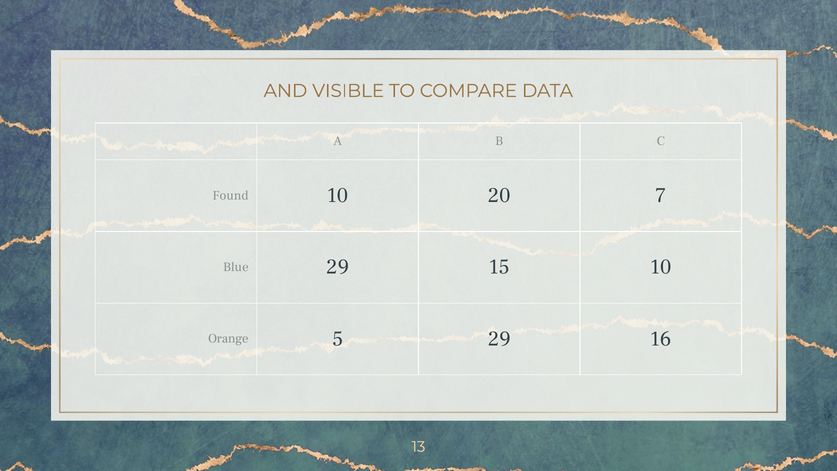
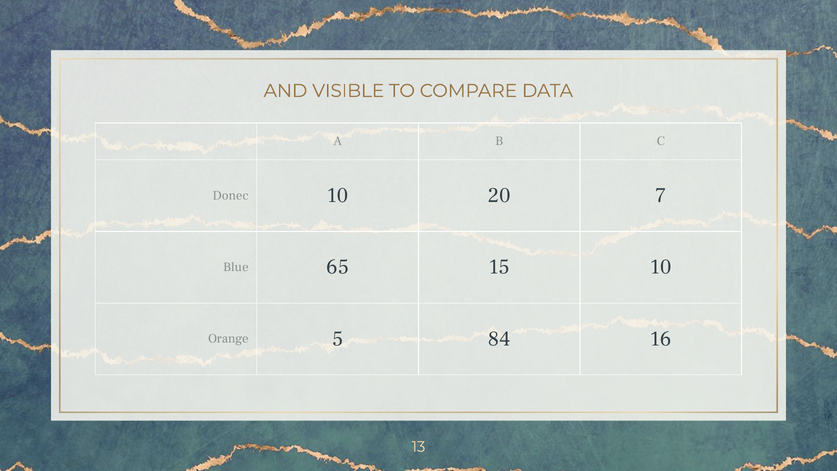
Found: Found -> Donec (231, 195)
Blue 29: 29 -> 65 (338, 267)
5 29: 29 -> 84 (499, 339)
